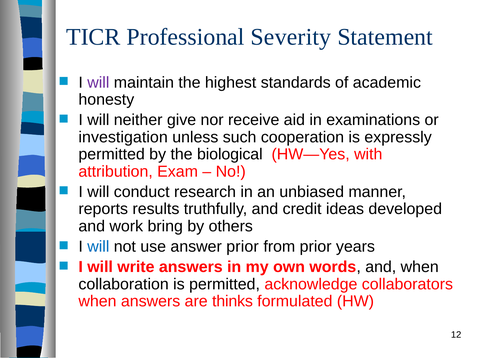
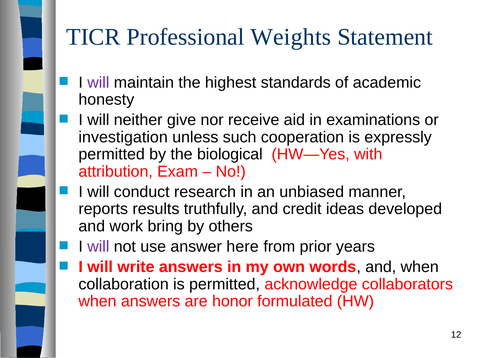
Severity: Severity -> Weights (291, 37)
will colour: blue -> purple (98, 247)
answer prior: prior -> here (243, 247)
thinks: thinks -> honor (232, 302)
